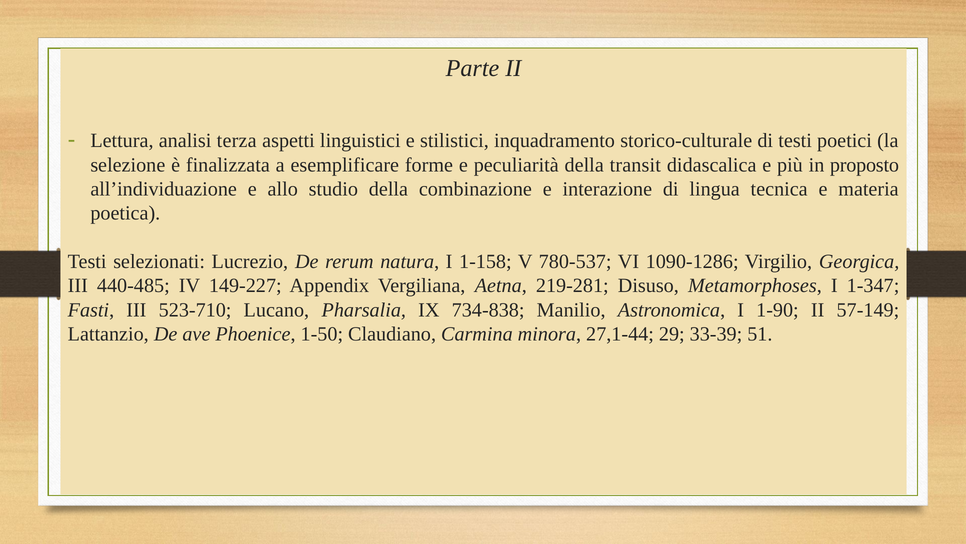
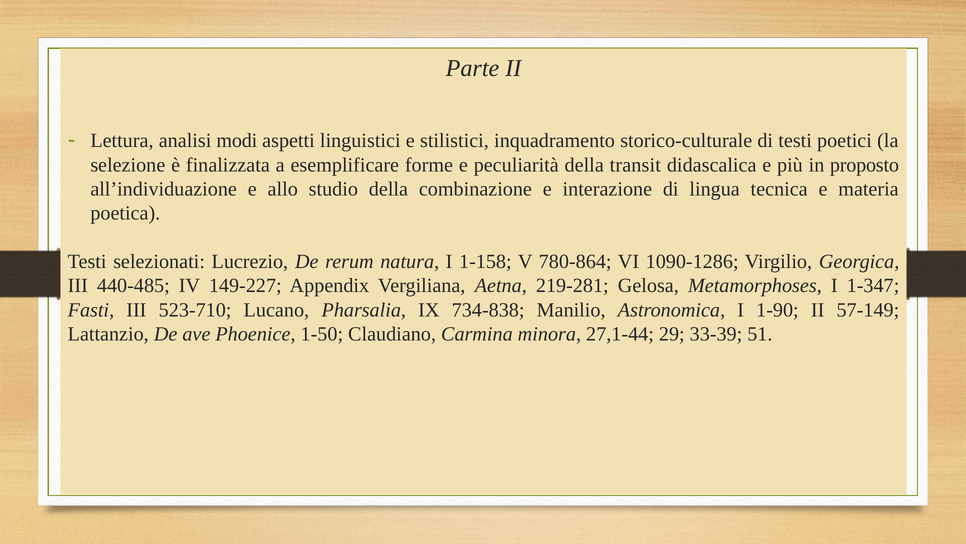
terza: terza -> modi (237, 141)
780-537: 780-537 -> 780-864 (575, 261)
Disuso: Disuso -> Gelosa (648, 285)
